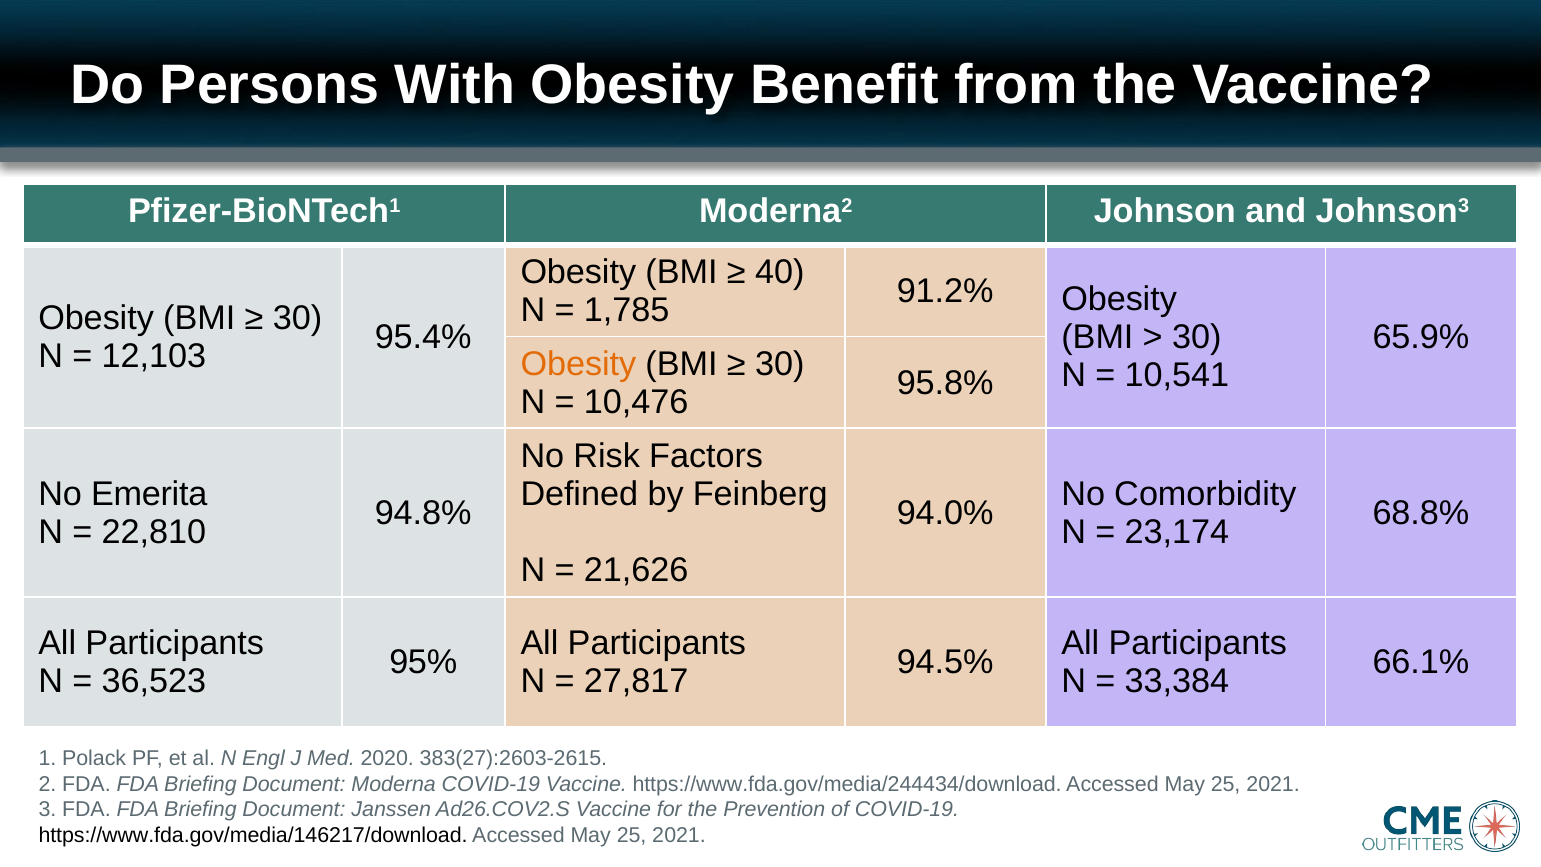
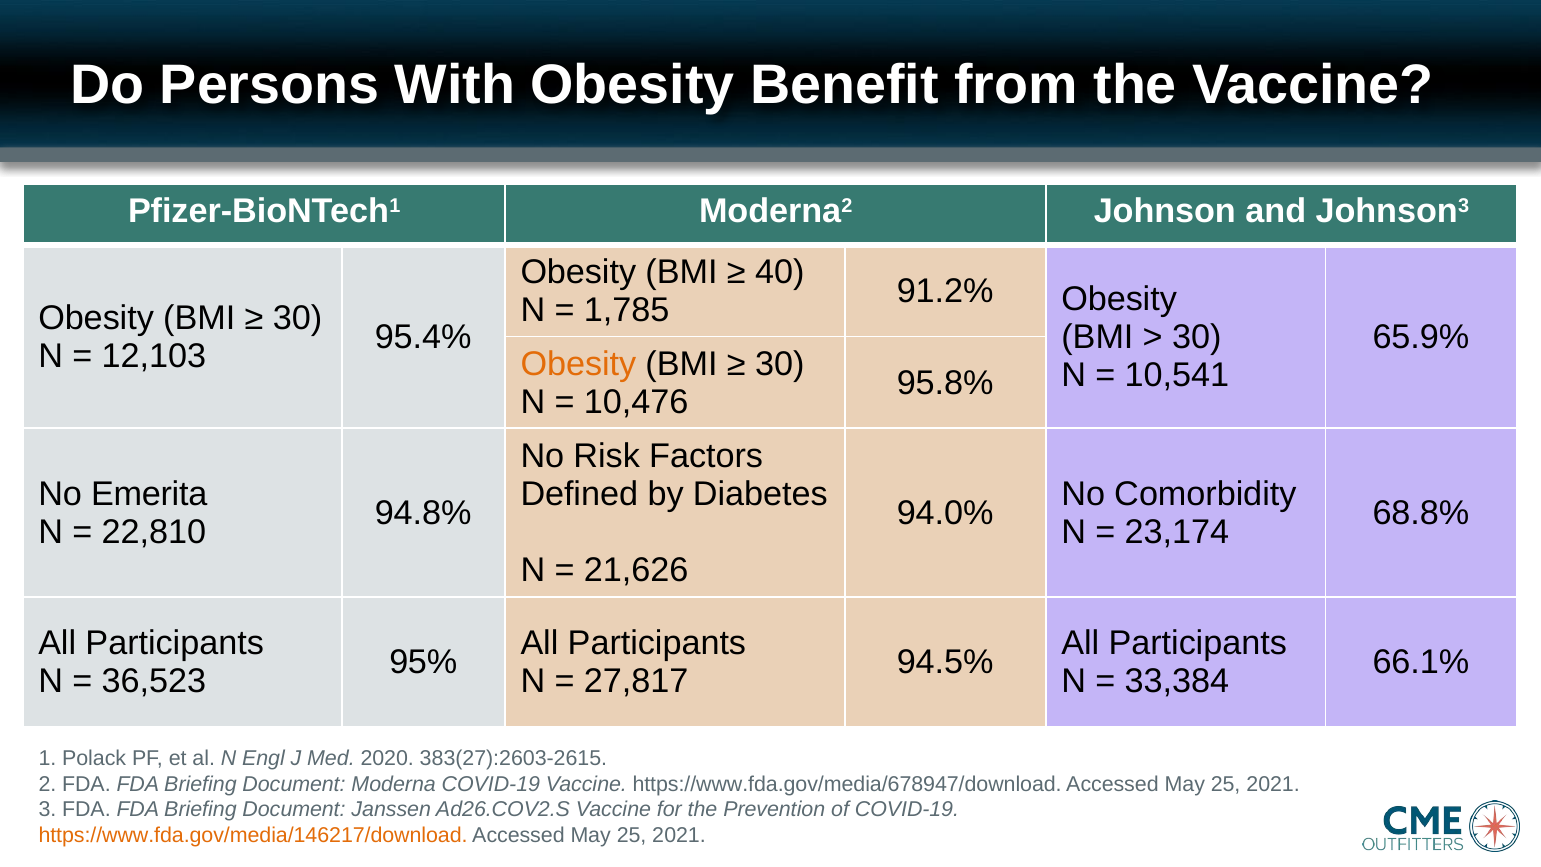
Feinberg: Feinberg -> Diabetes (760, 494)
https://www.fda.gov/media/244434/download: https://www.fda.gov/media/244434/download -> https://www.fda.gov/media/678947/download (847, 784)
https://www.fda.gov/media/146217/download colour: black -> orange (253, 835)
